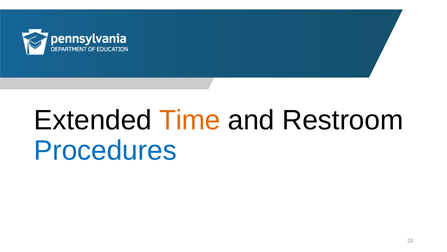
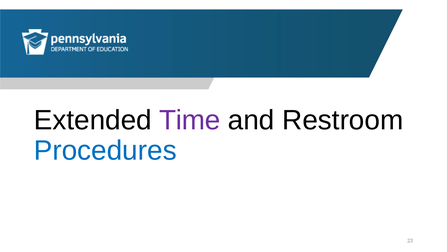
Time colour: orange -> purple (190, 120)
